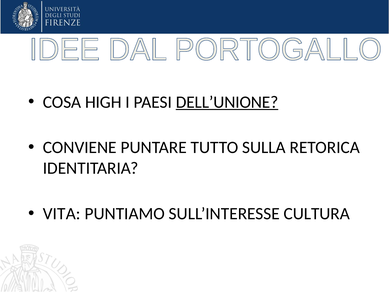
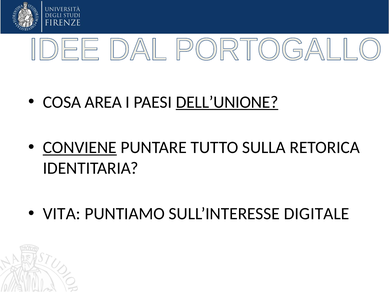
HIGH: HIGH -> AREA (103, 102)
CONVIENE underline: none -> present (80, 147)
CULTURA: CULTURA -> DIGITALE (317, 214)
